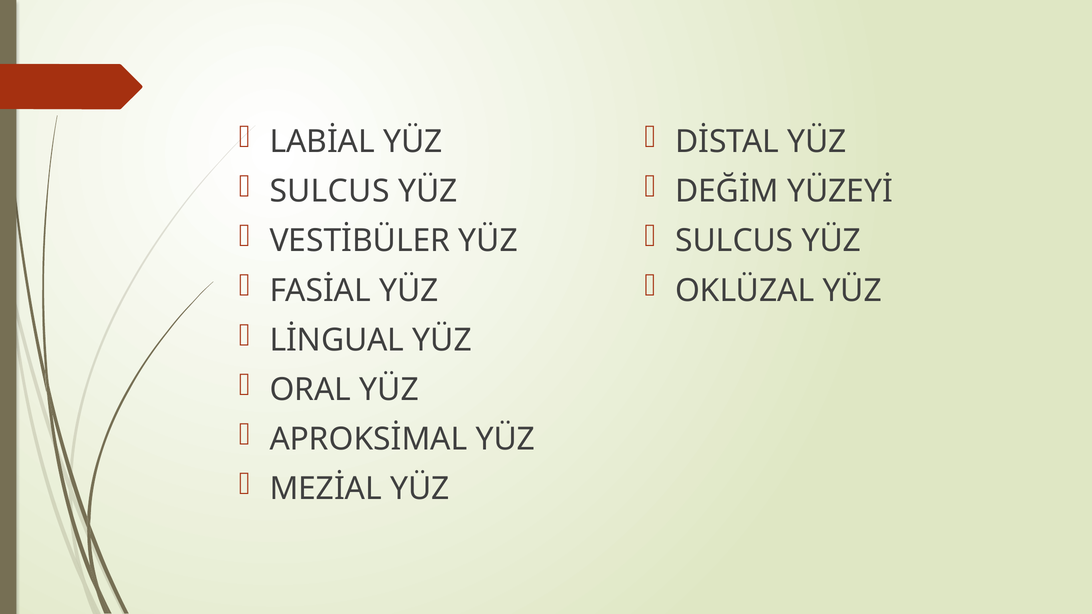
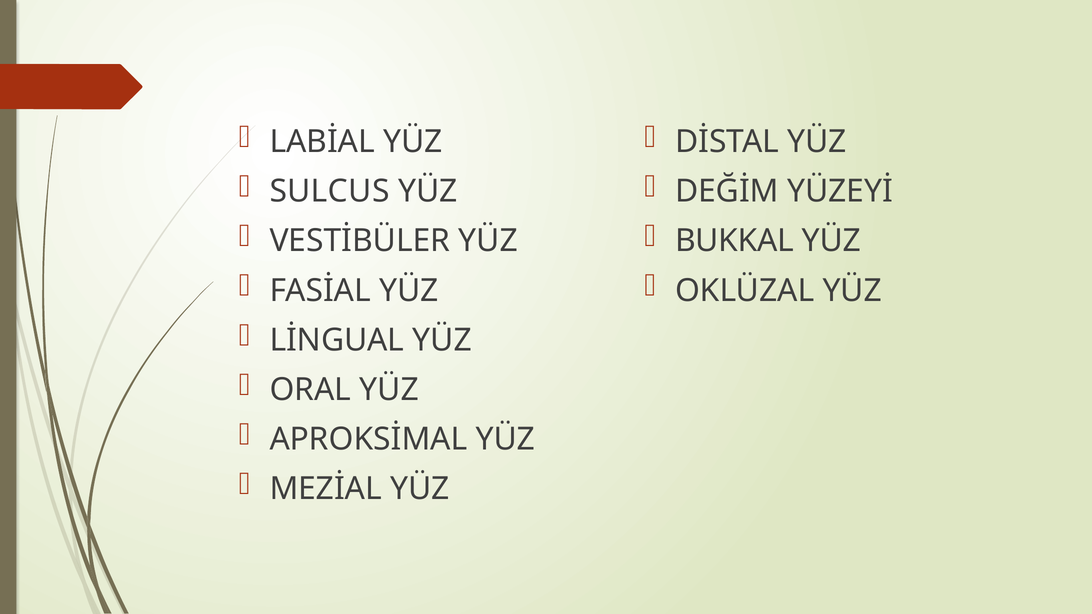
SULCUS: SULCUS -> BUKKAL (734, 241)
